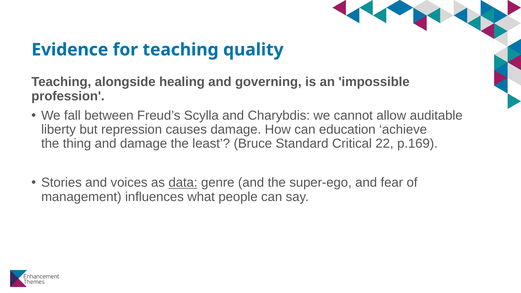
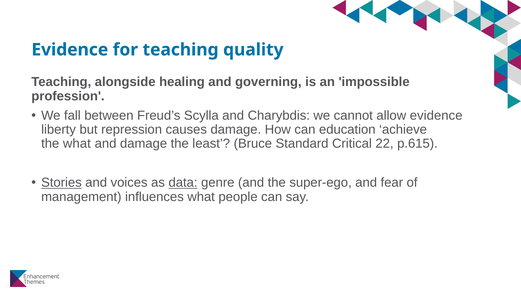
allow auditable: auditable -> evidence (436, 116)
the thing: thing -> what (77, 144)
p.169: p.169 -> p.615 (417, 144)
Stories underline: none -> present (61, 183)
